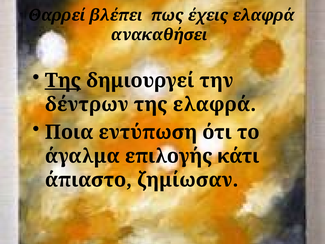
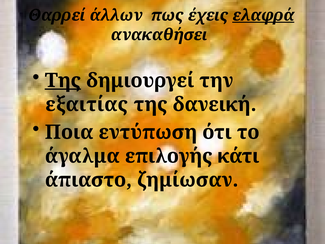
βλέπει: βλέπει -> άλλων (116, 15)
ελαφρά underline: none -> present (263, 15)
δέντρων: δέντρων -> εξαιτίας (87, 104)
της ελαφρά: ελαφρά -> δανεική (215, 104)
